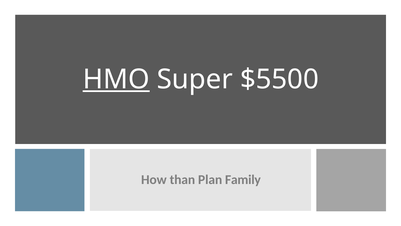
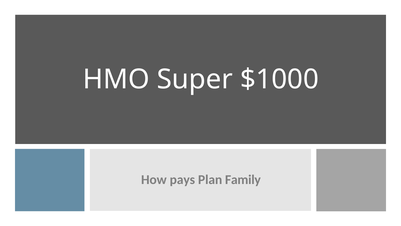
HMO underline: present -> none (116, 79)
$5500: $5500 -> $1000 (279, 79)
than: than -> pays (182, 180)
